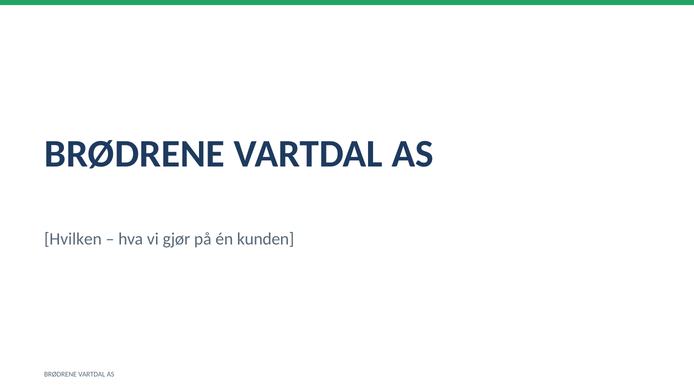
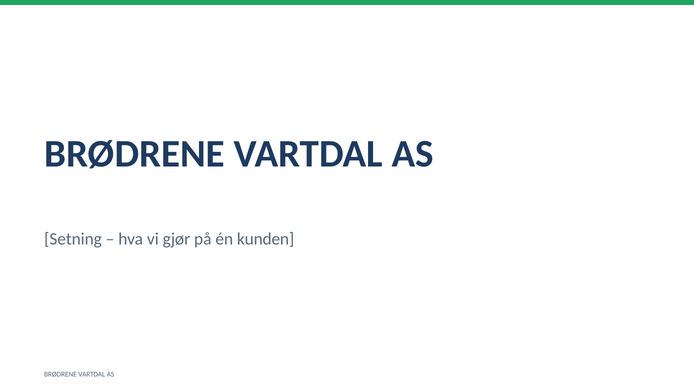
Hvilken: Hvilken -> Setning (73, 239)
